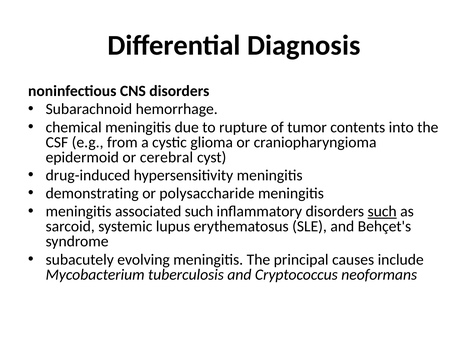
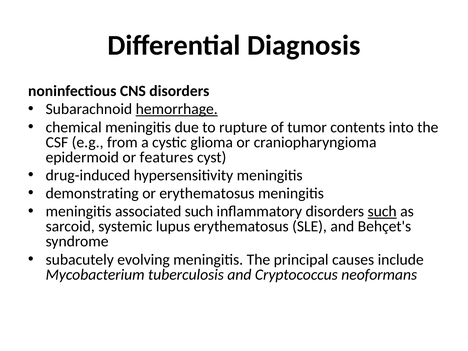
hemorrhage underline: none -> present (177, 109)
cerebral: cerebral -> features (167, 157)
or polysaccharide: polysaccharide -> erythematosus (207, 193)
